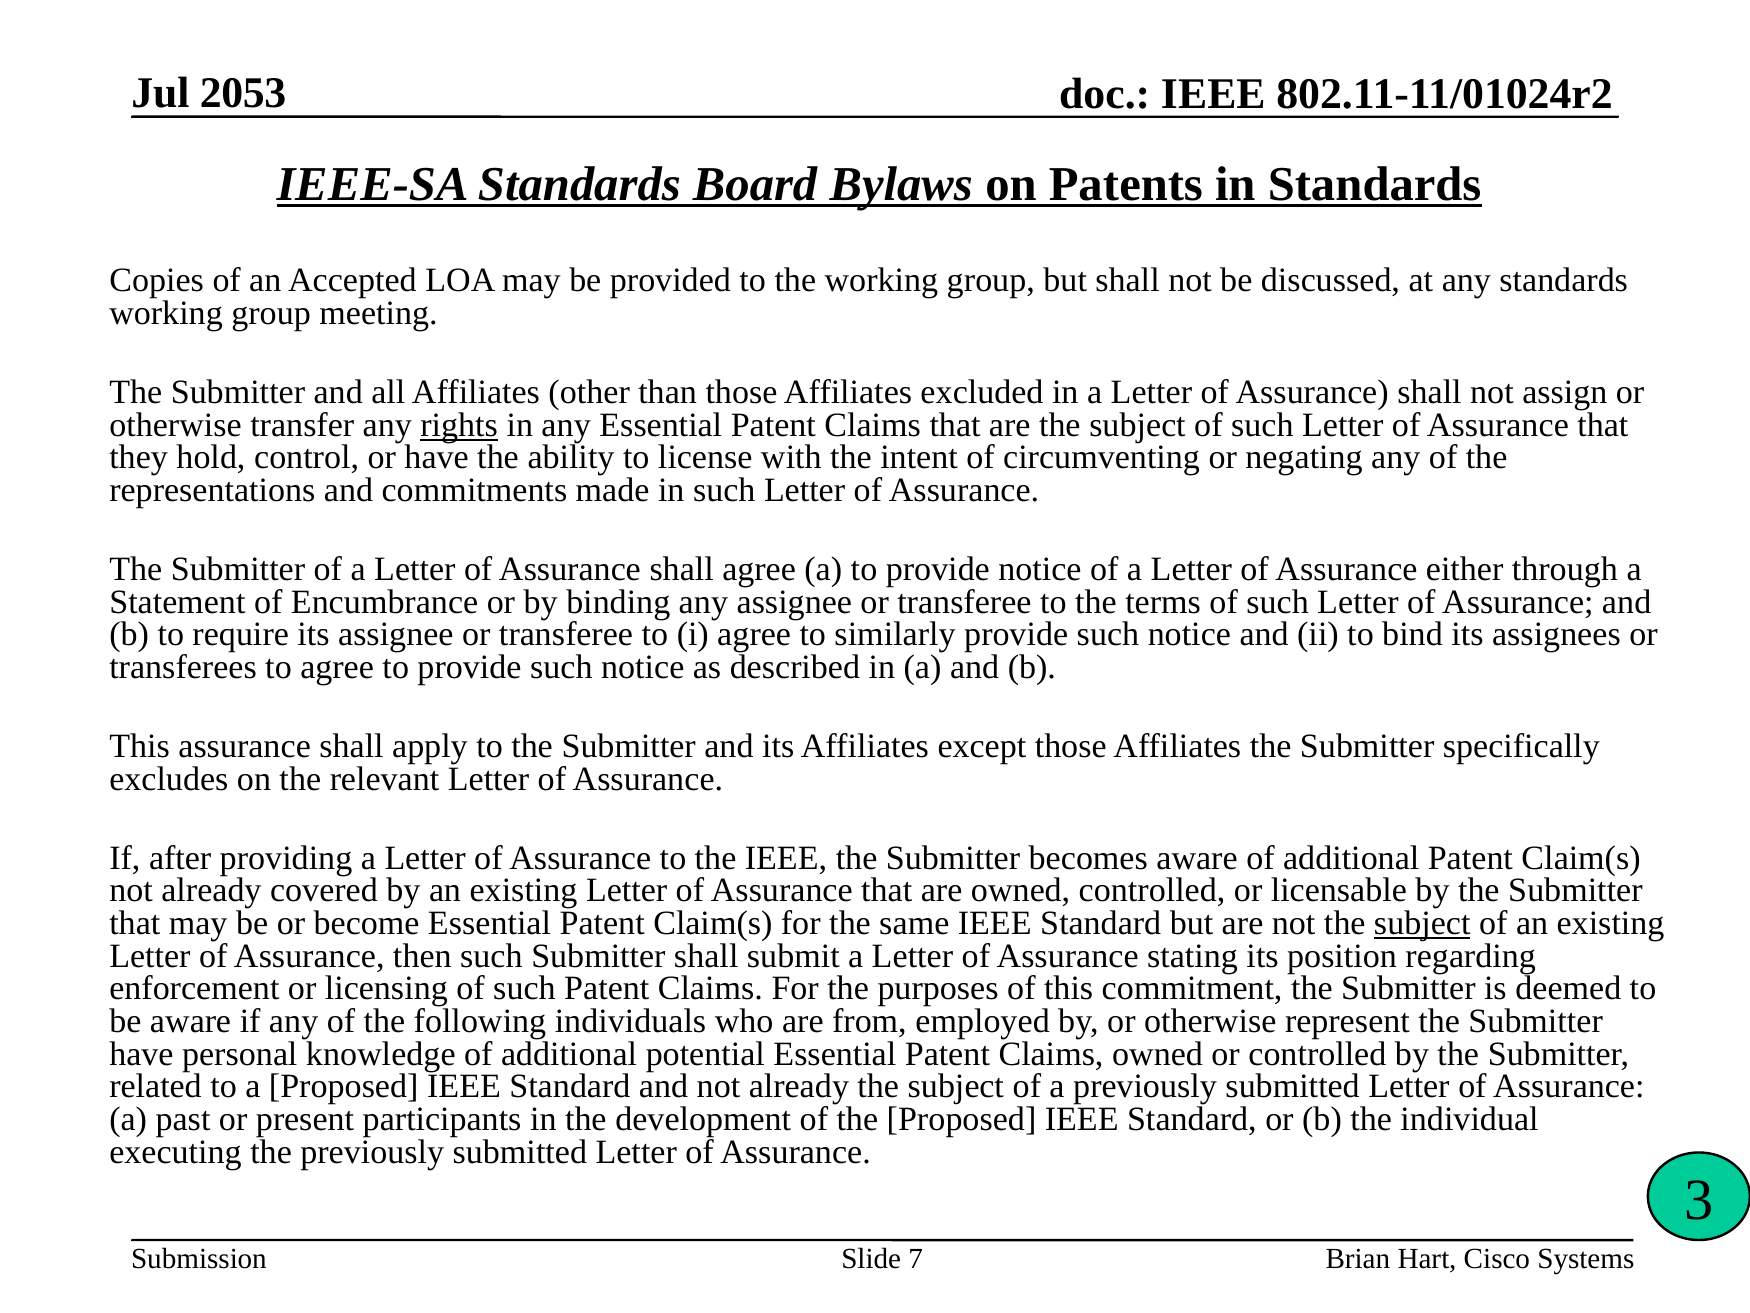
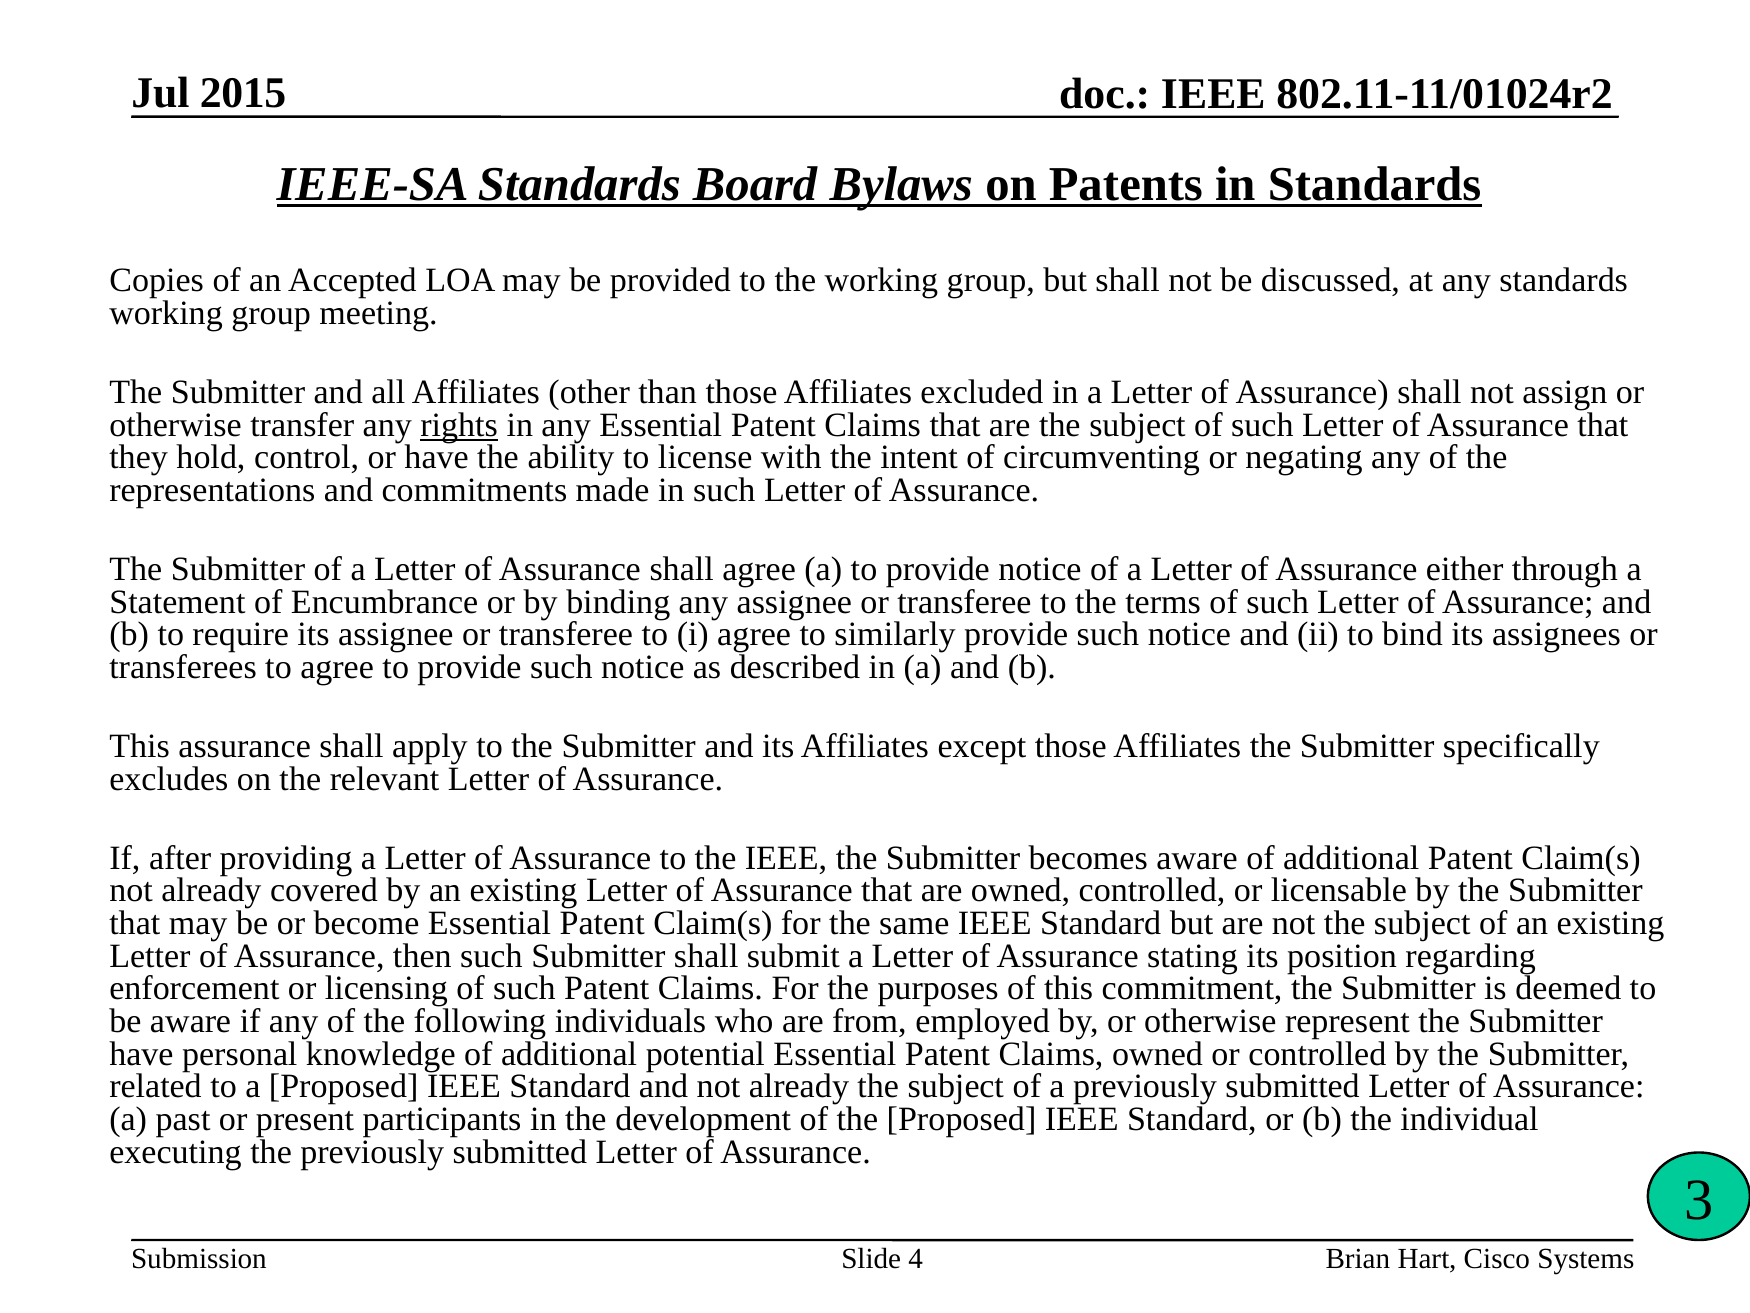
2053: 2053 -> 2015 (243, 93)
subject underline: present -> none (1422, 923)
7: 7 -> 4 (916, 1259)
